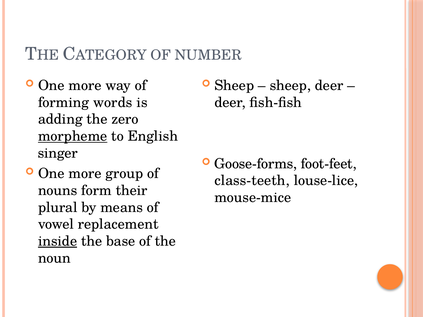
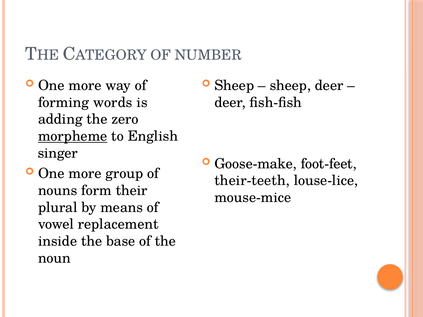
Goose-forms: Goose-forms -> Goose-make (256, 164)
class-teeth: class-teeth -> their-teeth (252, 181)
inside underline: present -> none (58, 241)
